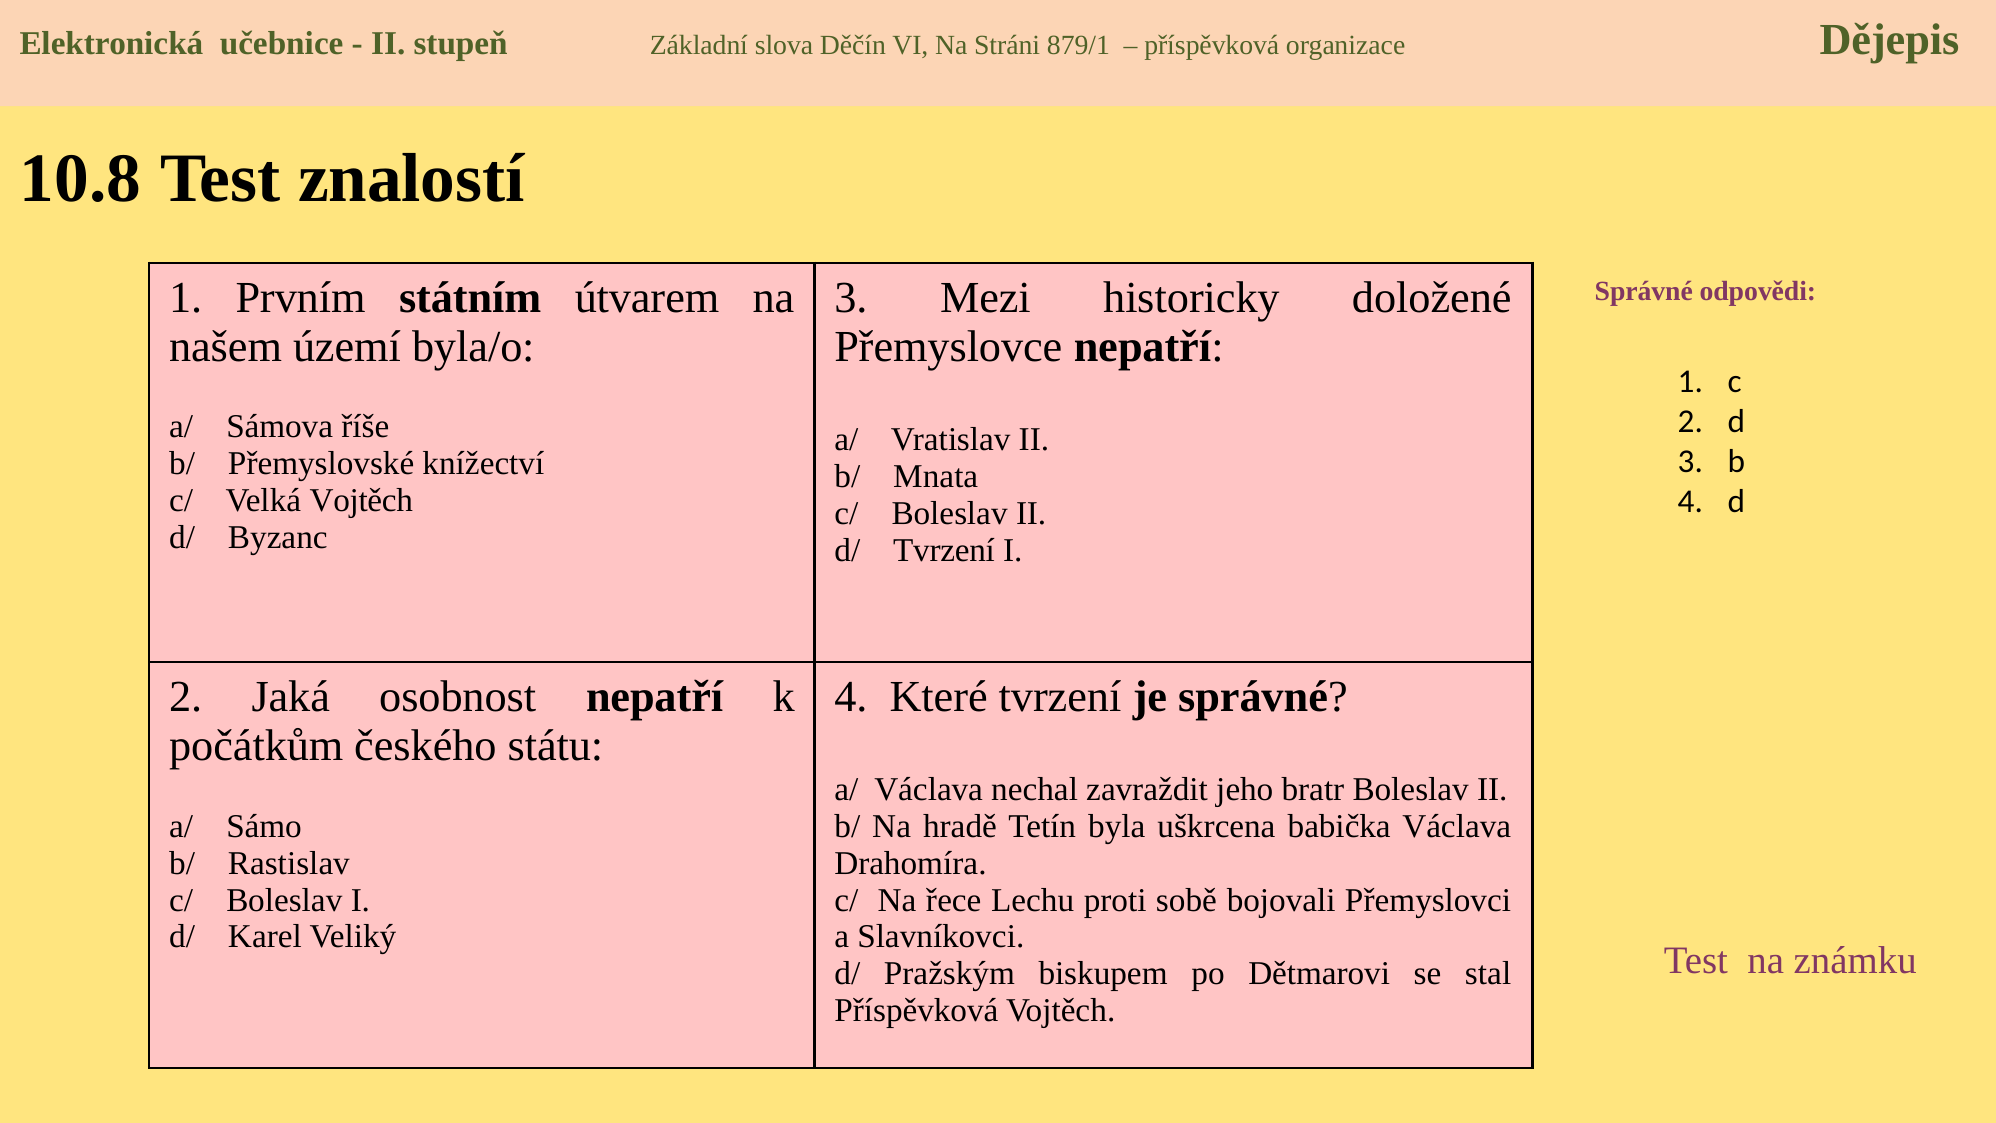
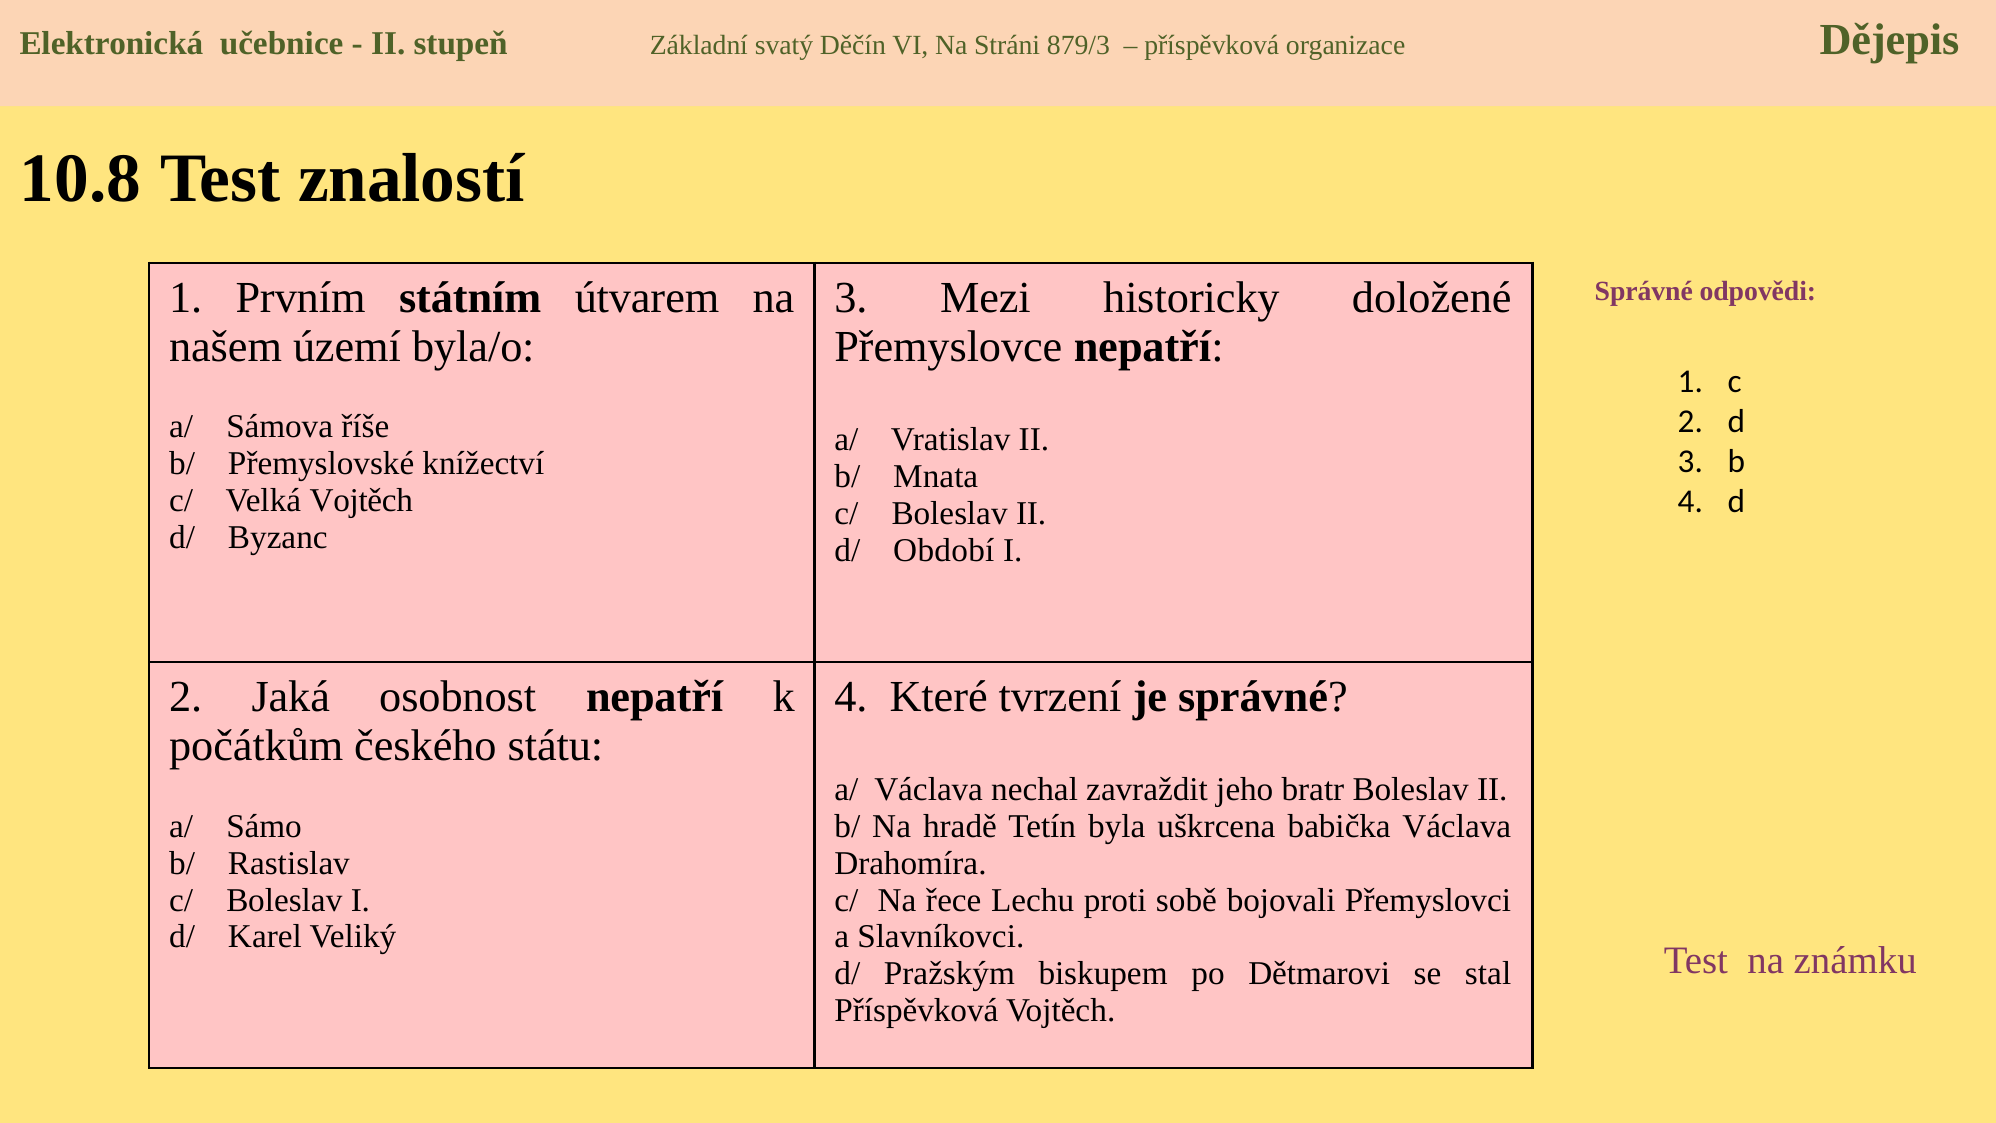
slova: slova -> svatý (784, 45)
879/1: 879/1 -> 879/3 (1078, 45)
d/ Tvrzení: Tvrzení -> Období (944, 550)
